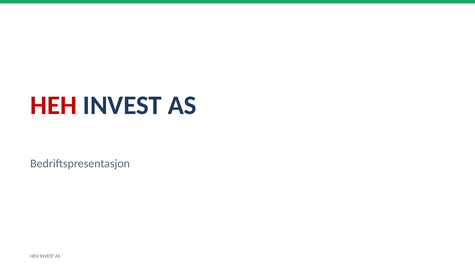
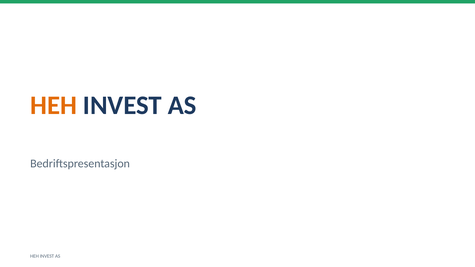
HEH colour: red -> orange (54, 105)
